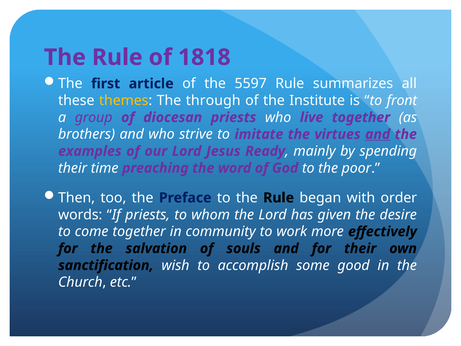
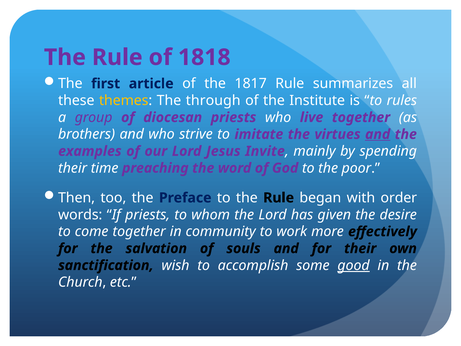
5597: 5597 -> 1817 (251, 84)
front: front -> rules (402, 100)
Ready: Ready -> Invite (265, 151)
good underline: none -> present (354, 265)
